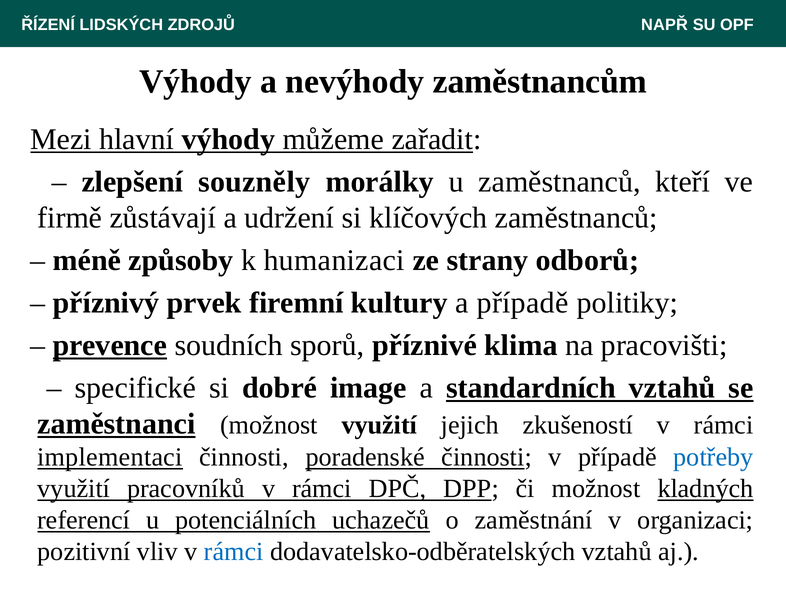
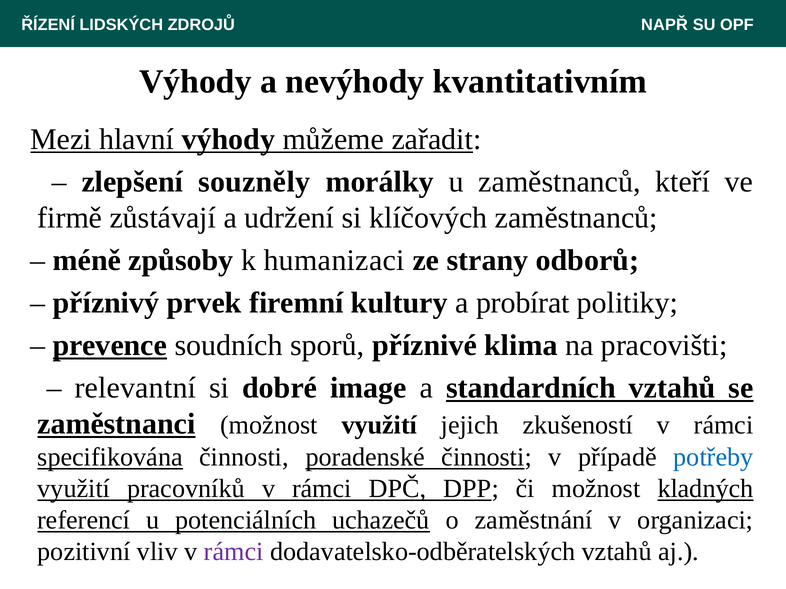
zaměstnancům: zaměstnancům -> kvantitativním (540, 81)
a případě: případě -> probírat (523, 303)
specifické: specifické -> relevantní (135, 388)
implementaci: implementaci -> specifikována (110, 458)
rámci colour: blue -> purple (234, 552)
